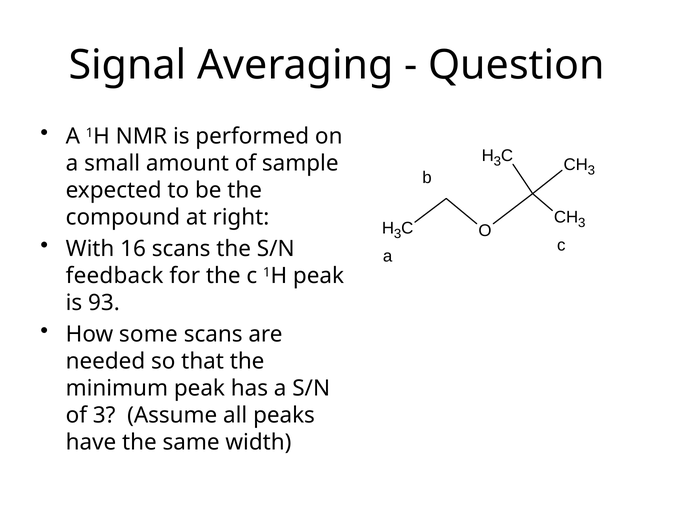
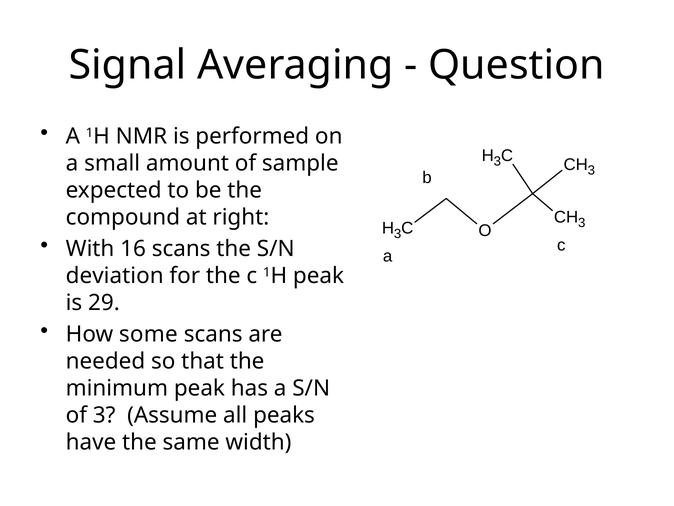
feedback: feedback -> deviation (115, 276)
93: 93 -> 29 (104, 303)
